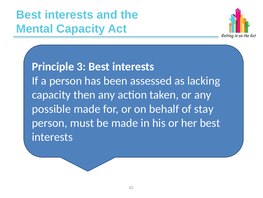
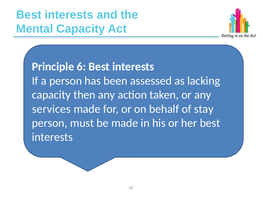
3: 3 -> 6 (81, 66)
possible: possible -> services (51, 109)
